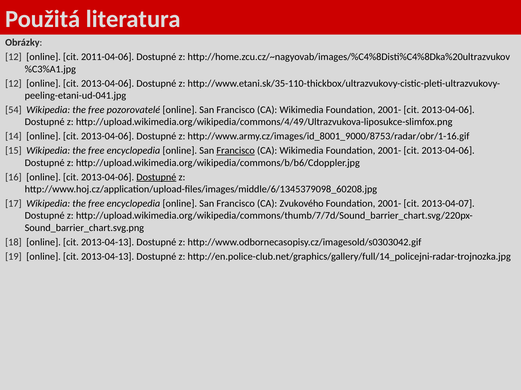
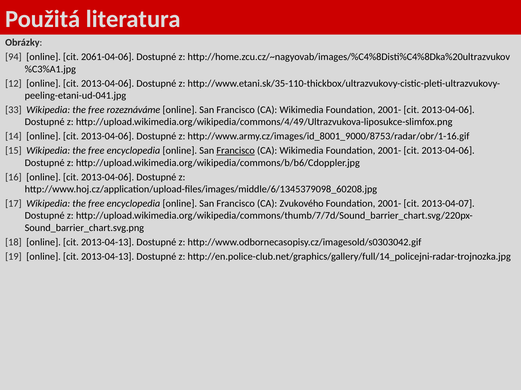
12: 12 -> 94 (13, 57)
2011-04-06: 2011-04-06 -> 2061-04-06 (108, 57)
54: 54 -> 33 (13, 110)
pozorovatelé: pozorovatelé -> rozeznáváme (133, 110)
Dostupné underline: present -> none (156, 177)
